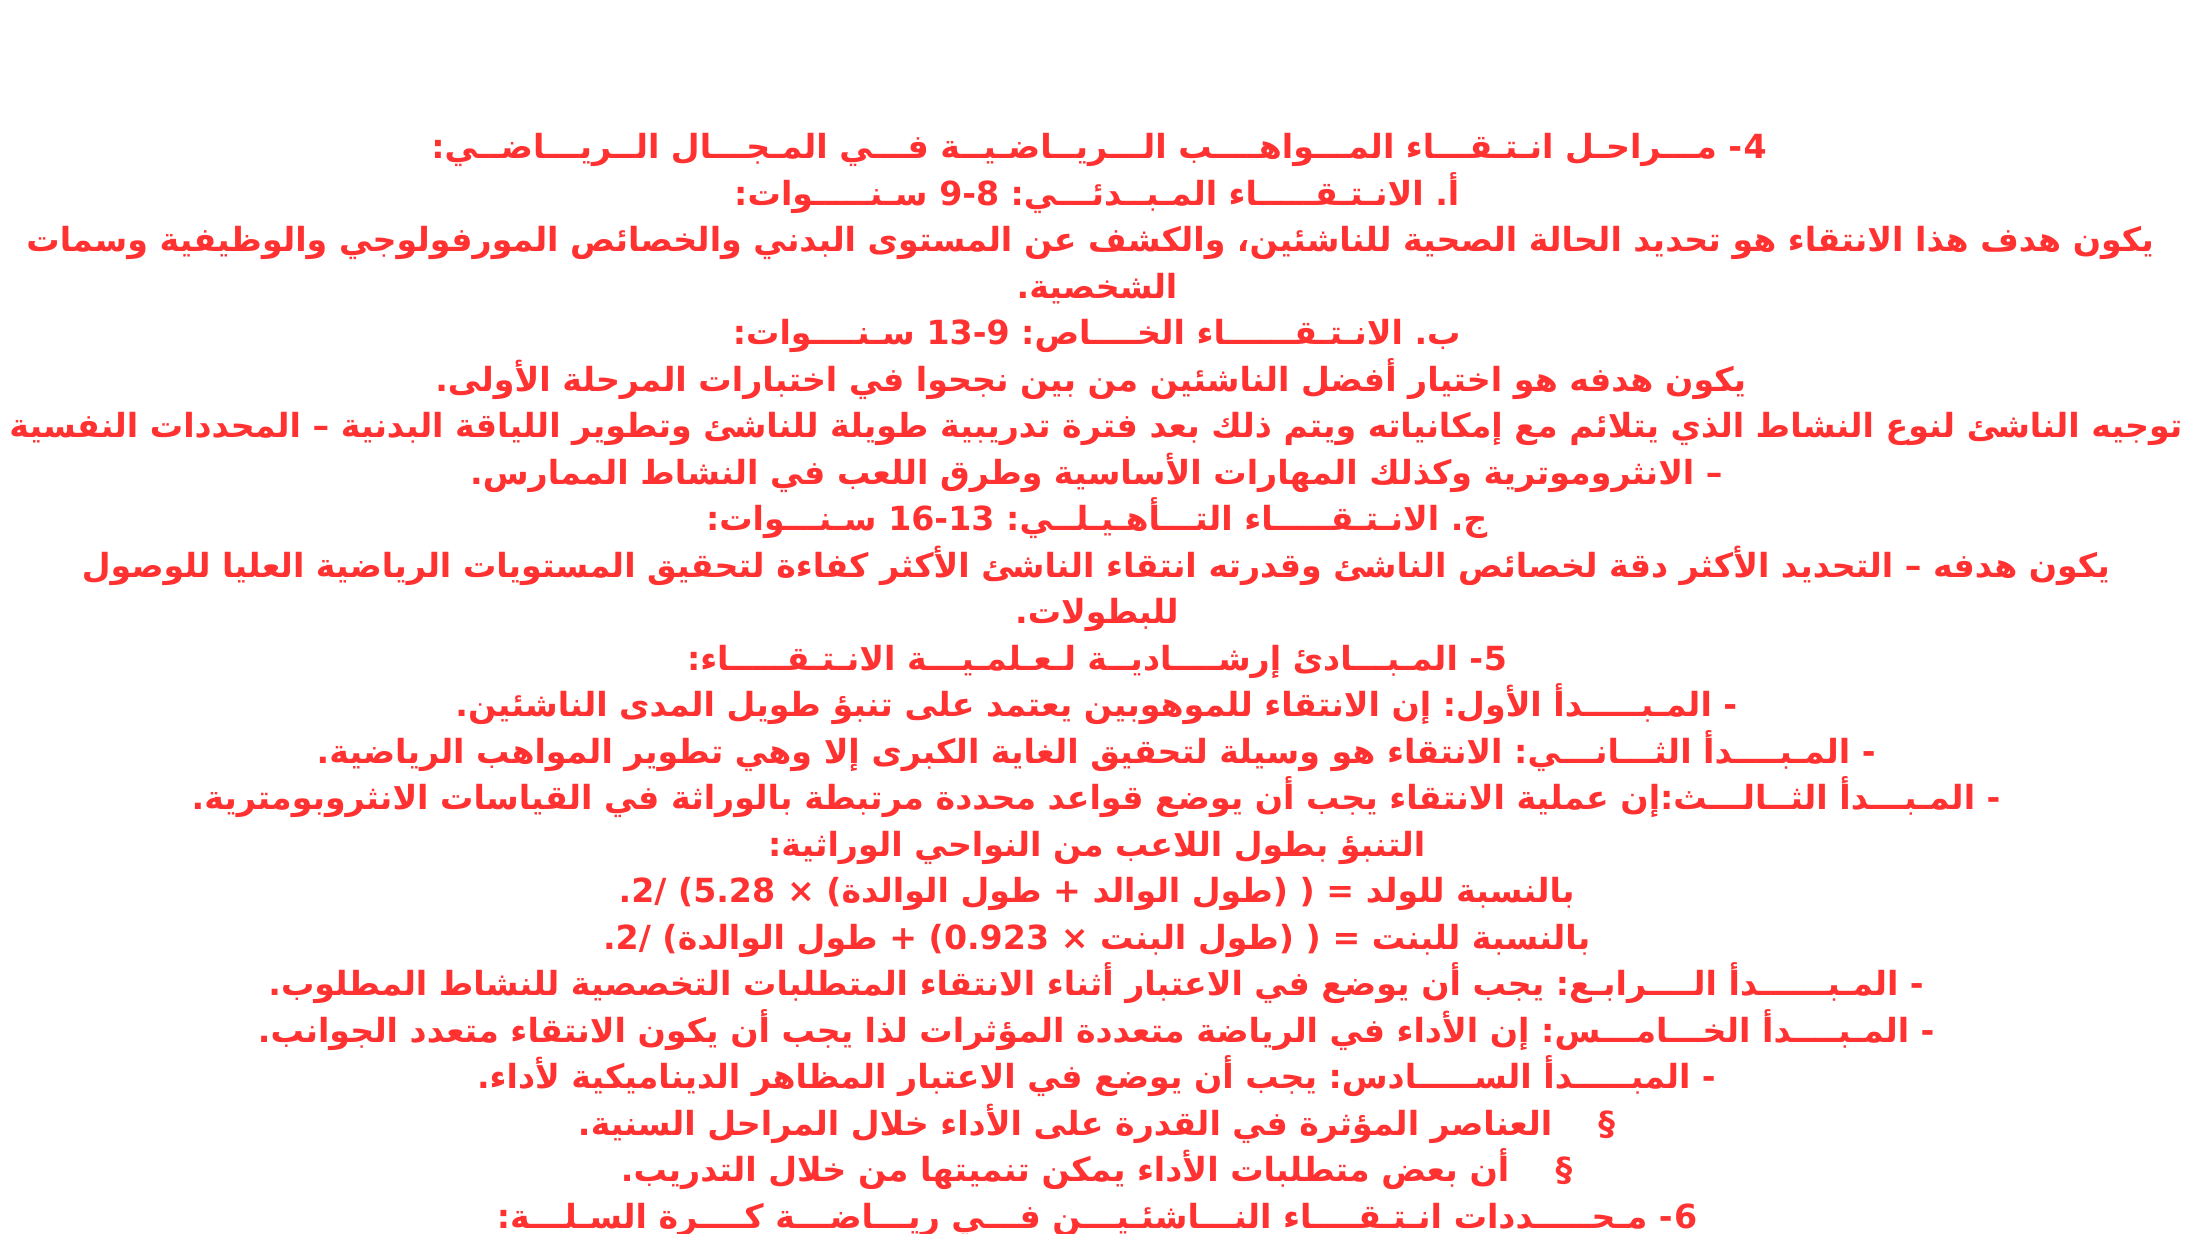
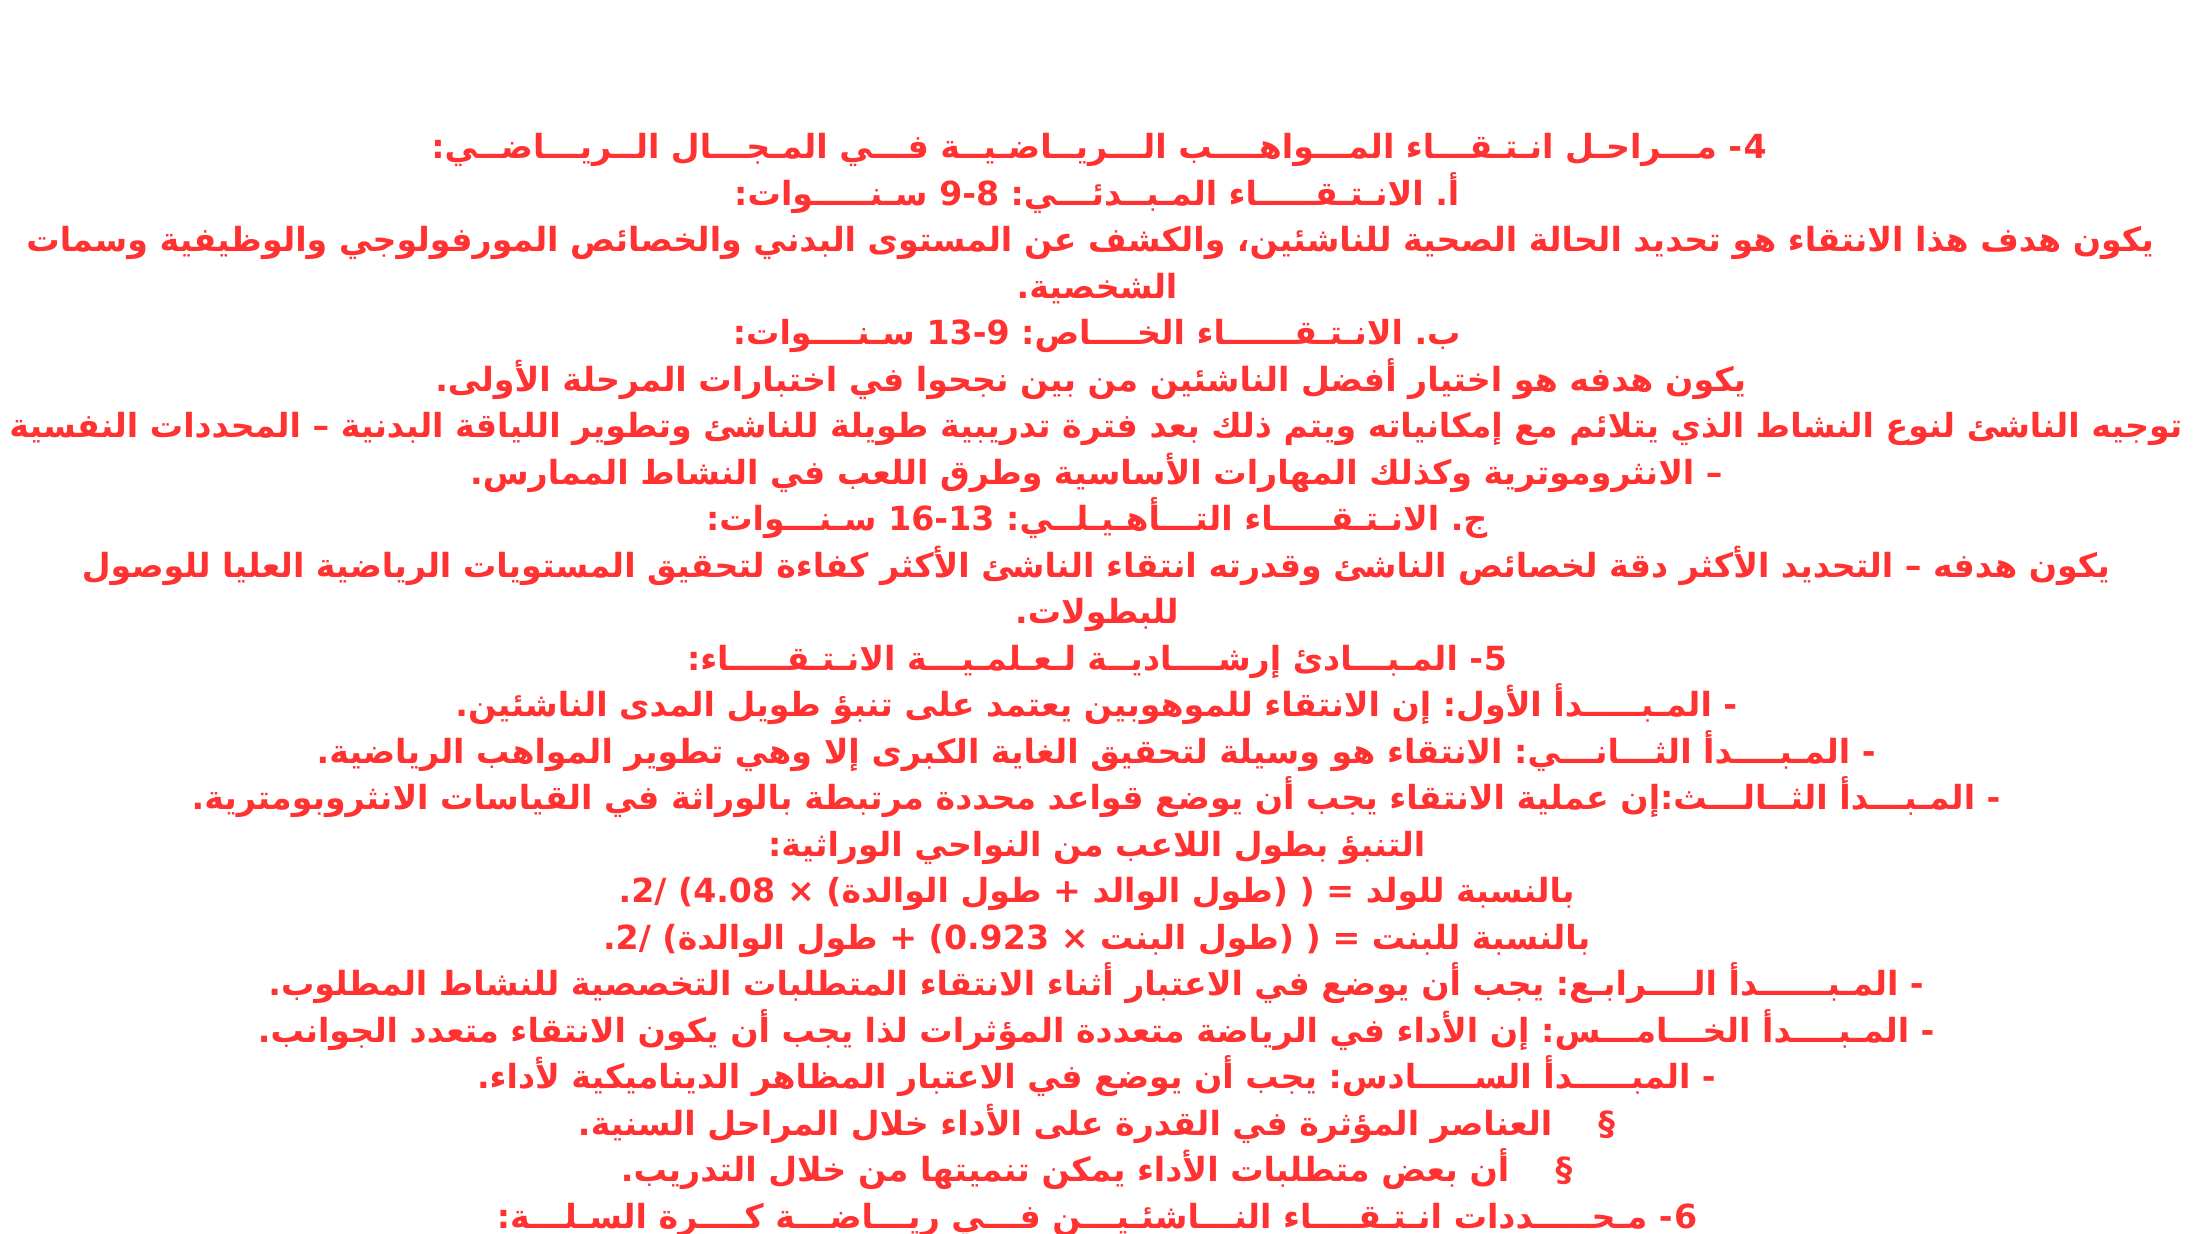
5.28: 5.28 -> 4.08 (734, 892)
